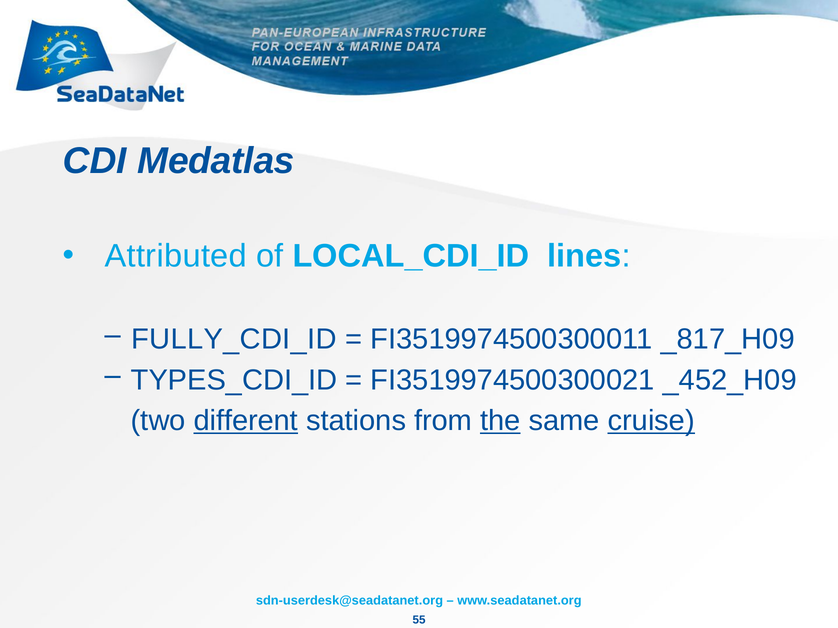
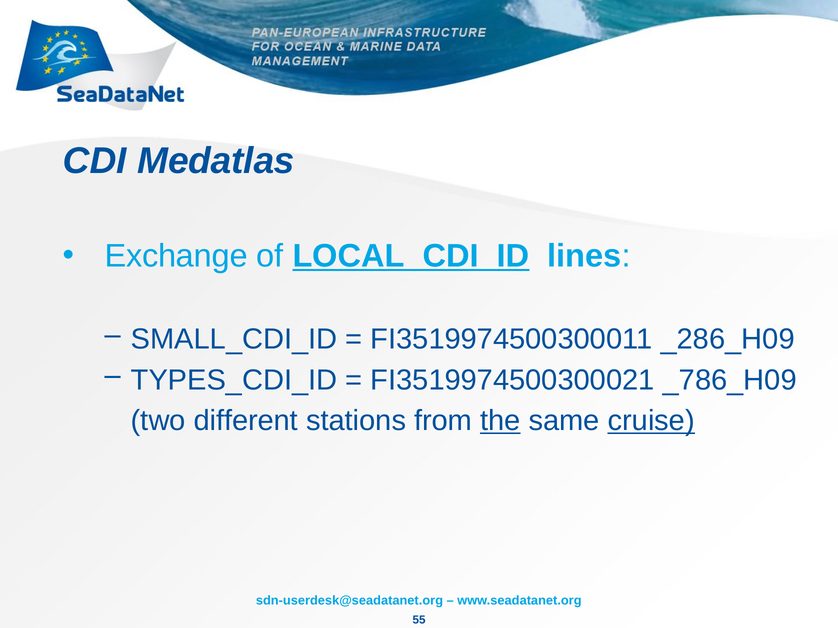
Attributed: Attributed -> Exchange (176, 256)
LOCAL_CDI_ID underline: none -> present (411, 256)
FULLY_CDI_ID: FULLY_CDI_ID -> SMALL_CDI_ID (234, 340)
_817_H09: _817_H09 -> _286_H09 (728, 340)
_452_H09: _452_H09 -> _786_H09 (730, 380)
different underline: present -> none (246, 421)
